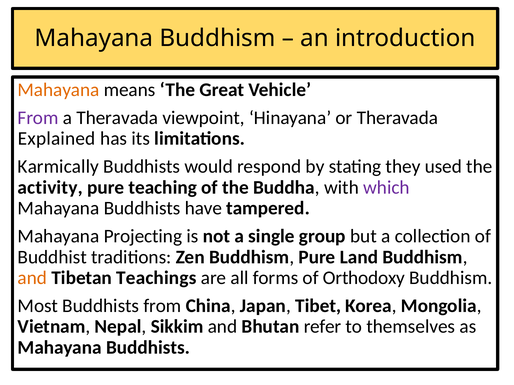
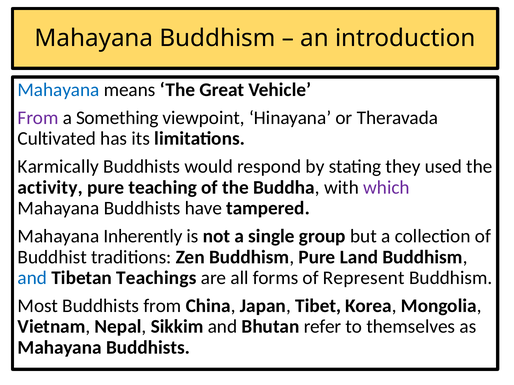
Mahayana colour: orange -> blue (59, 90)
a Theravada: Theravada -> Something (117, 118)
Explained: Explained -> Cultivated (57, 139)
Projecting: Projecting -> Inherently (143, 236)
and colour: orange -> blue (32, 278)
Orthodoxy: Orthodoxy -> Represent (364, 278)
